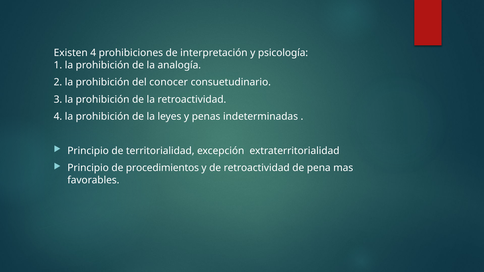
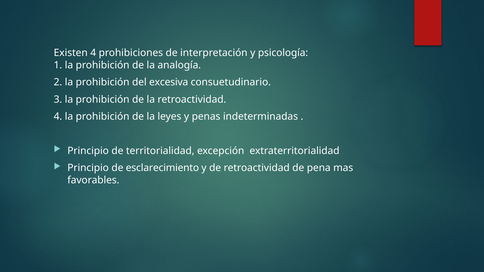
conocer: conocer -> excesiva (169, 82)
procedimientos: procedimientos -> esclarecimiento (162, 168)
